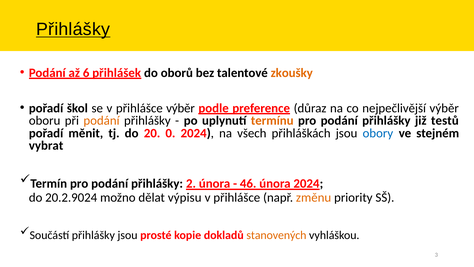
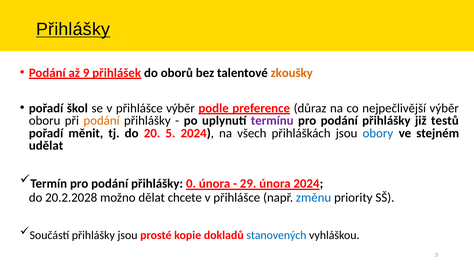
6: 6 -> 9 (86, 73)
termínu colour: orange -> purple (272, 120)
0: 0 -> 5 (170, 133)
vybrat: vybrat -> udělat (46, 145)
2: 2 -> 0 (191, 183)
46: 46 -> 29 (248, 183)
20.2.9024: 20.2.9024 -> 20.2.2028 (71, 197)
výpisu: výpisu -> chcete (185, 197)
změnu colour: orange -> blue (314, 197)
stanovených colour: orange -> blue (276, 235)
